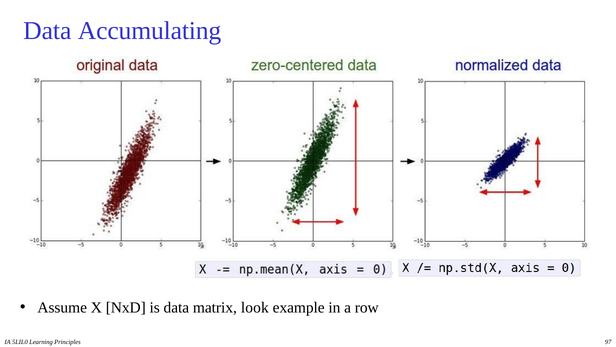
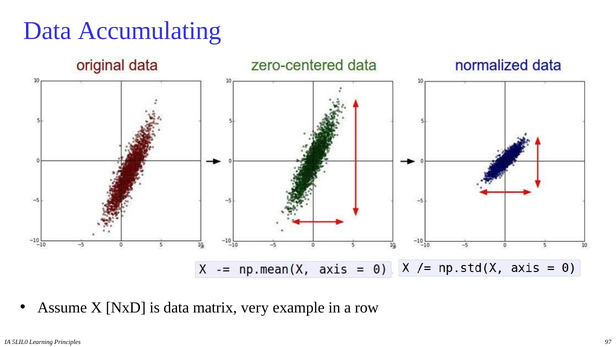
look: look -> very (255, 307)
